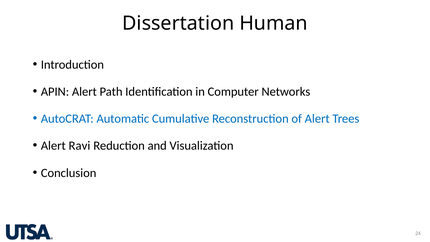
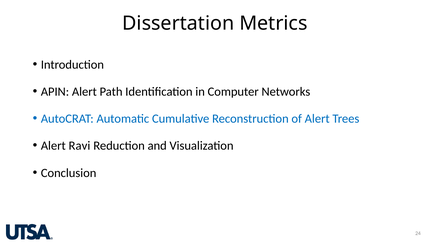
Human: Human -> Metrics (273, 23)
